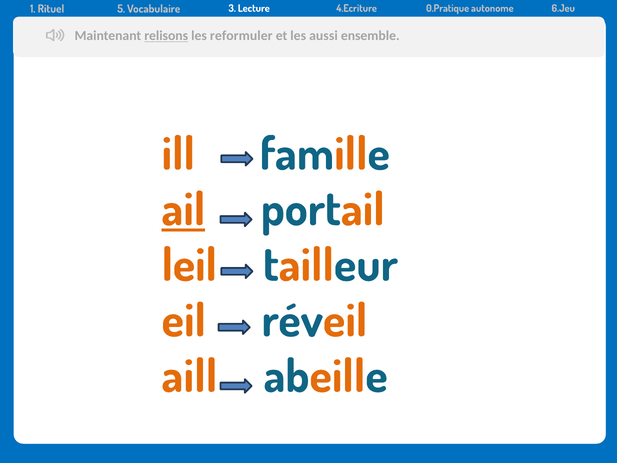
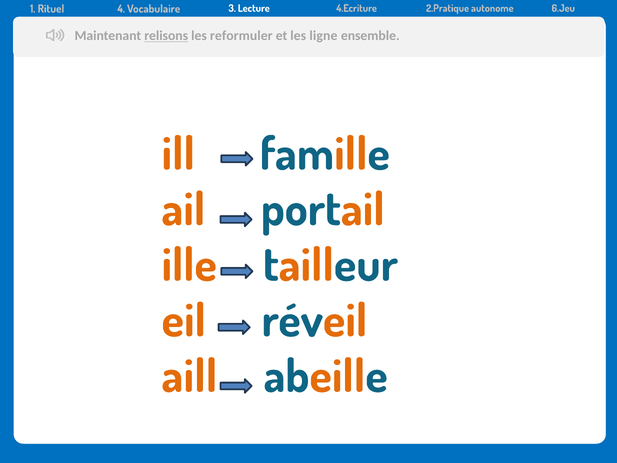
5: 5 -> 4 (121, 9)
0.Pratique: 0.Pratique -> 2.Pratique (448, 8)
aussi: aussi -> ligne (323, 36)
ail underline: present -> none (183, 210)
leil: leil -> ille (189, 265)
